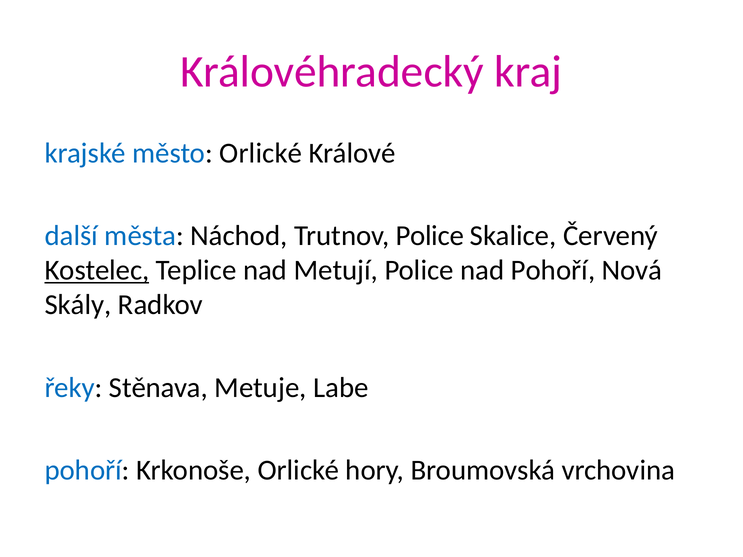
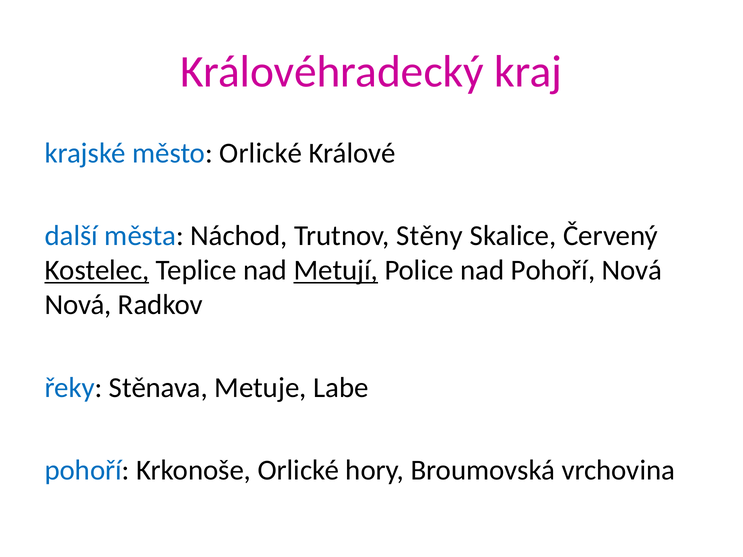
Trutnov Police: Police -> Stěny (430, 236)
Metují underline: none -> present (336, 270)
Skály: Skály -> Nová (78, 305)
